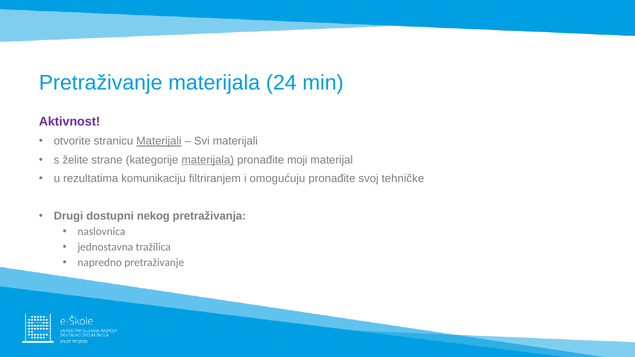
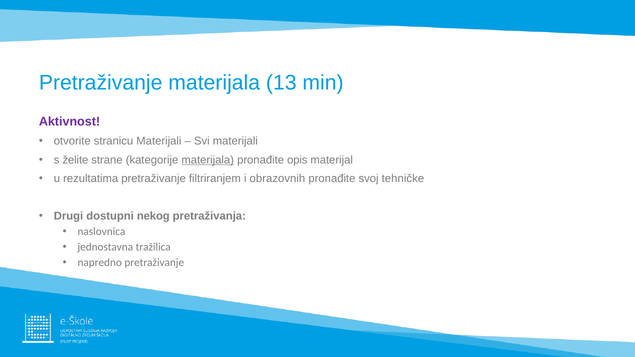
24: 24 -> 13 (281, 83)
Materijali underline: present -> none (159, 141)
moji: moji -> opis (297, 160)
rezultatima komunikaciju: komunikaciju -> pretraživanje (154, 179)
omogućuju: omogućuju -> obrazovnih (277, 179)
